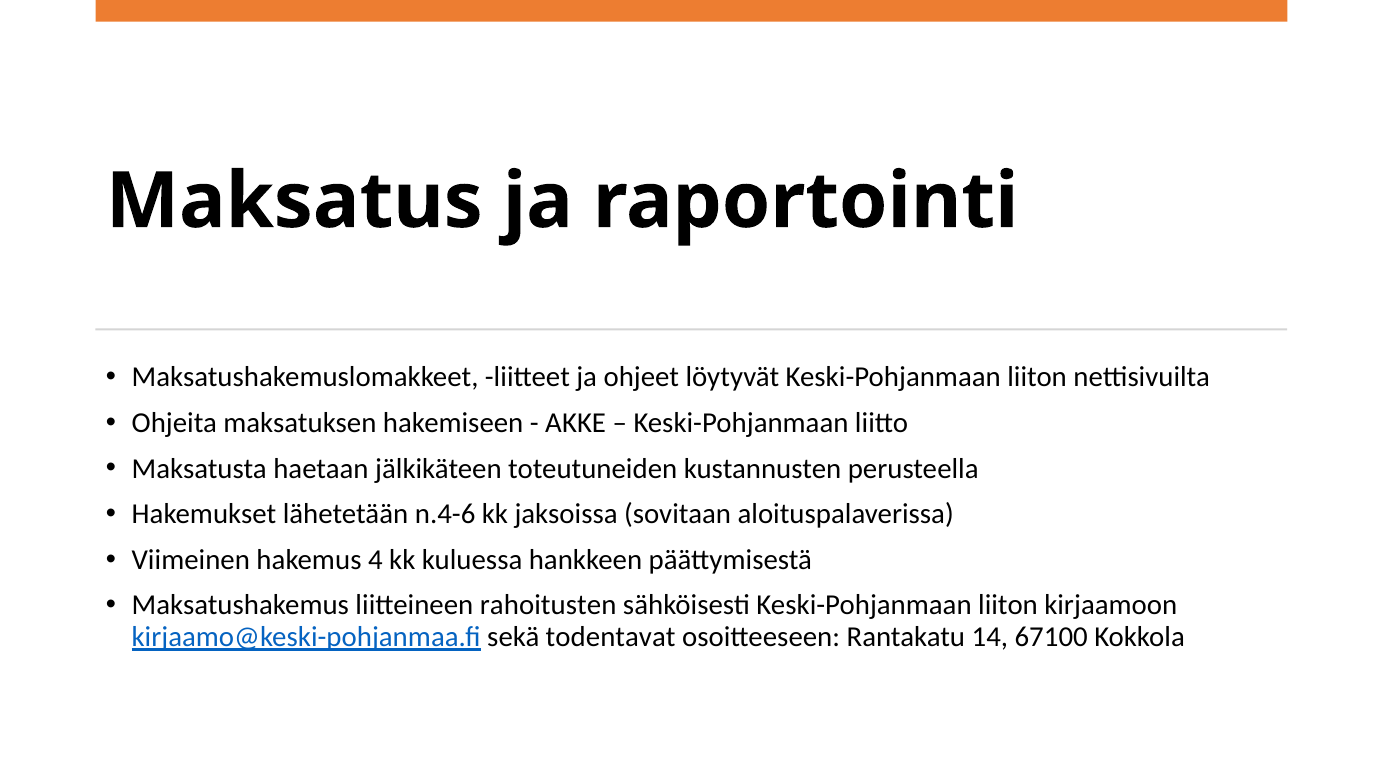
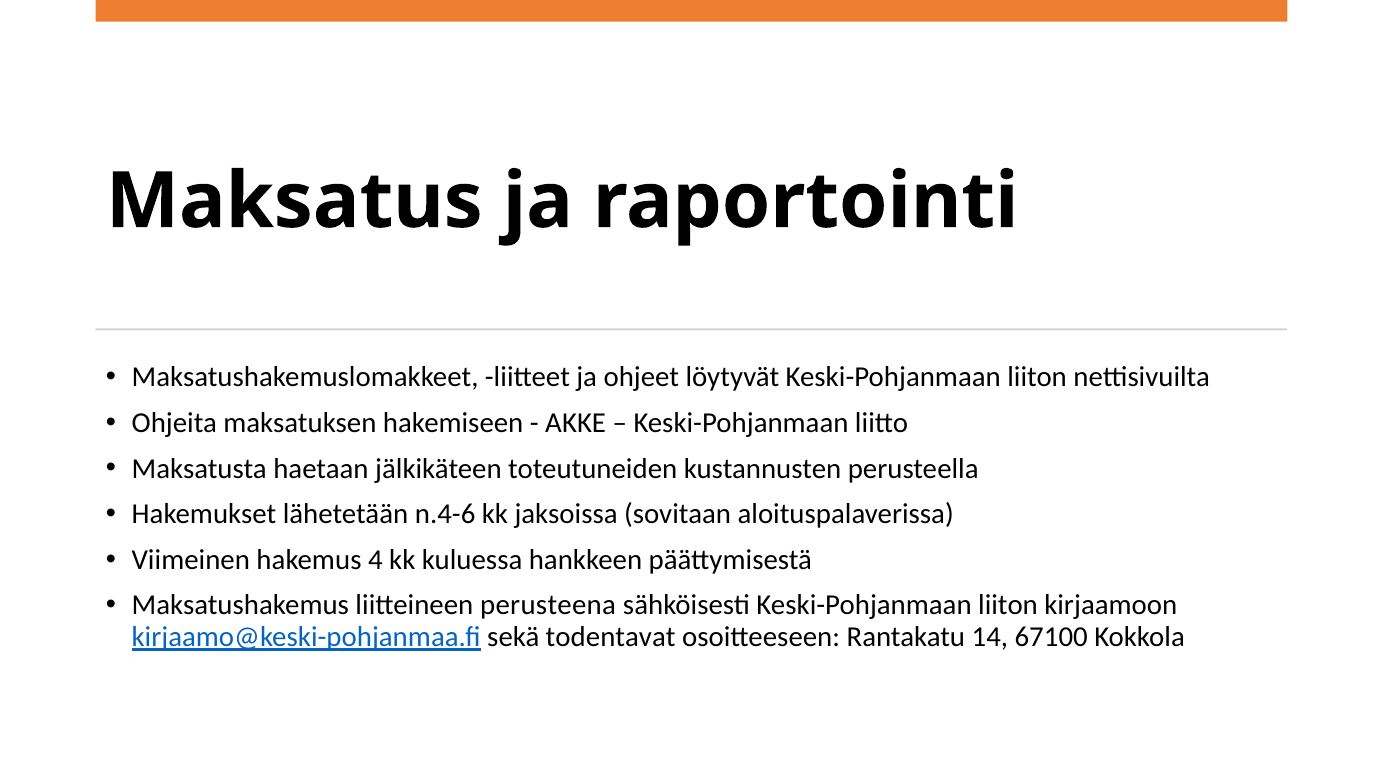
rahoitusten: rahoitusten -> perusteena (548, 605)
